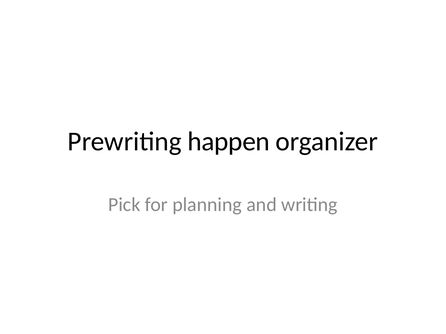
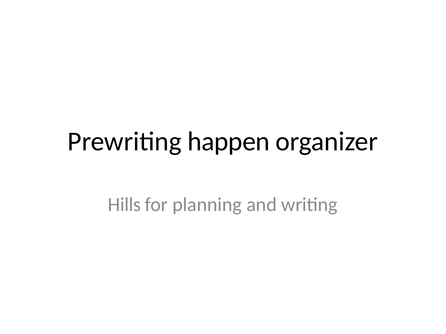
Pick: Pick -> Hills (124, 205)
